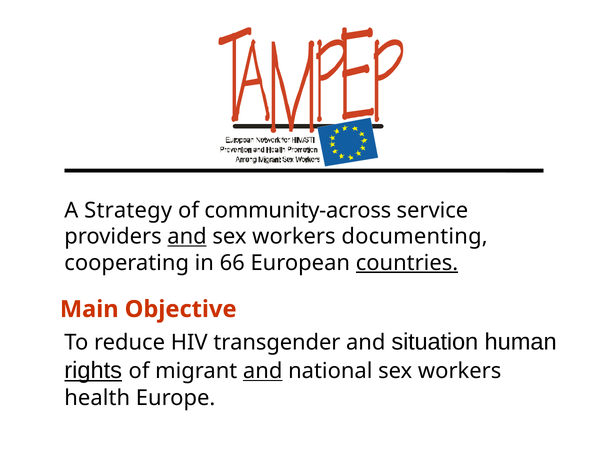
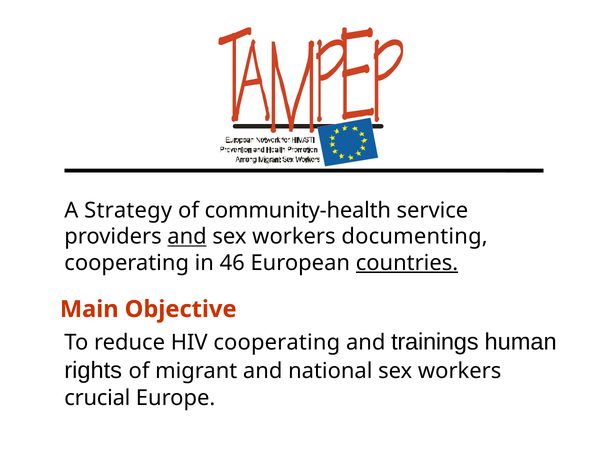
community-across: community-across -> community-health (298, 210)
66: 66 -> 46 (232, 263)
HIV transgender: transgender -> cooperating (277, 343)
situation: situation -> trainings (435, 342)
rights underline: present -> none (93, 371)
and underline: present -> none (263, 371)
health: health -> crucial (97, 398)
